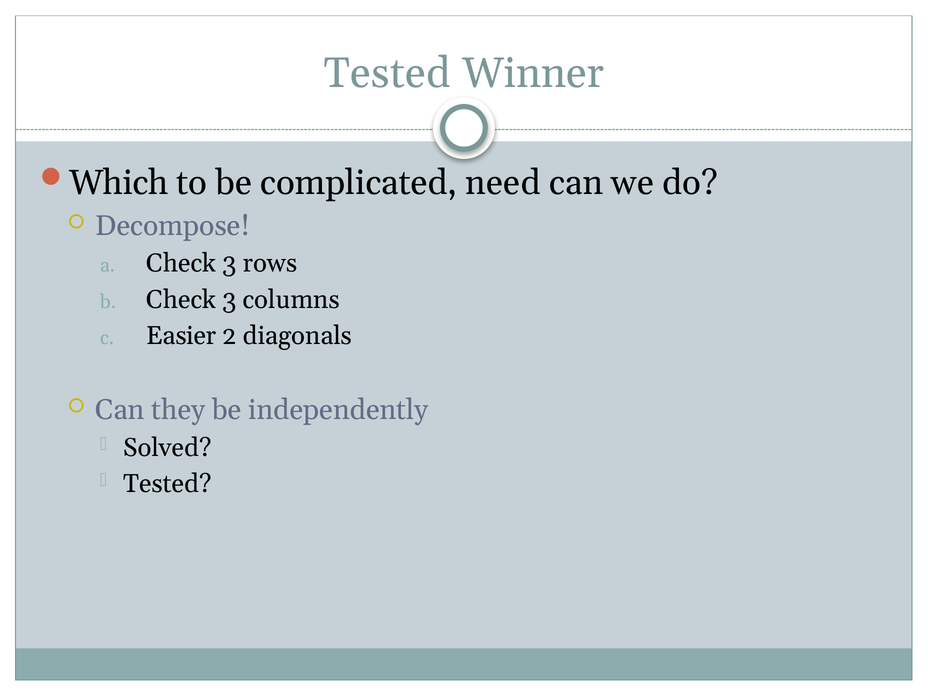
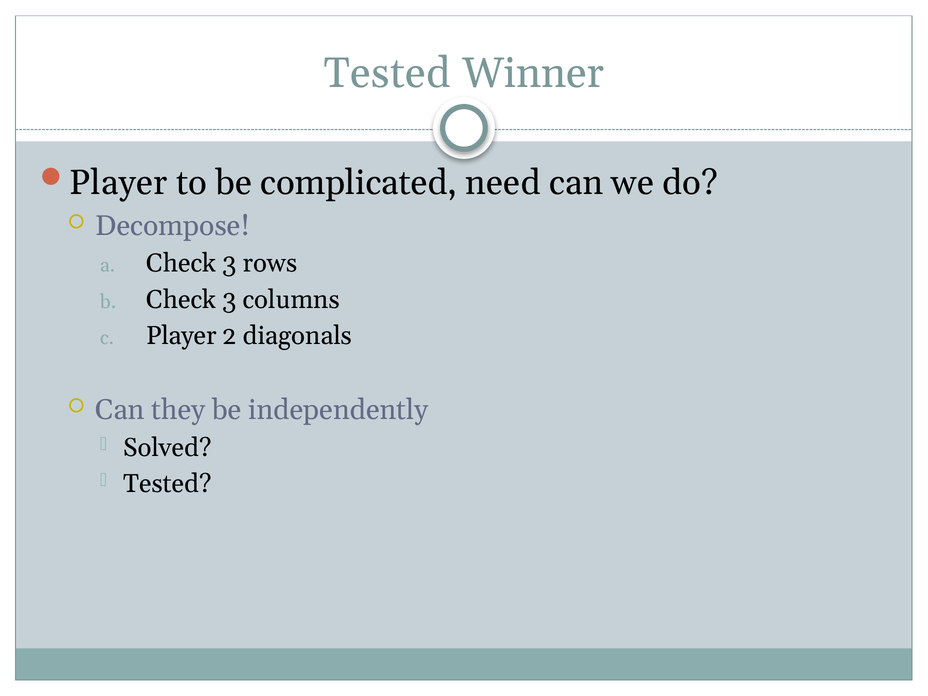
Which: Which -> Player (118, 183)
Easier: Easier -> Player (181, 336)
